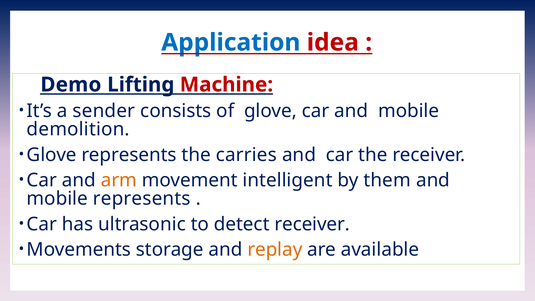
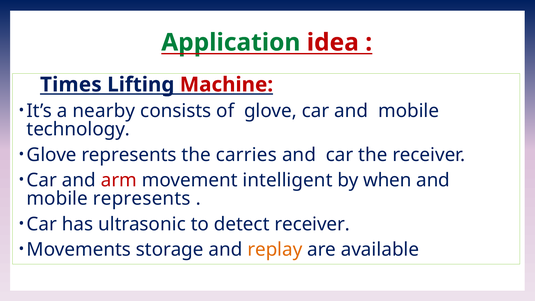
Application colour: blue -> green (231, 42)
Demo: Demo -> Times (71, 85)
sender: sender -> nearby (104, 111)
demolition: demolition -> technology (78, 129)
arm colour: orange -> red (119, 180)
them: them -> when (387, 180)
